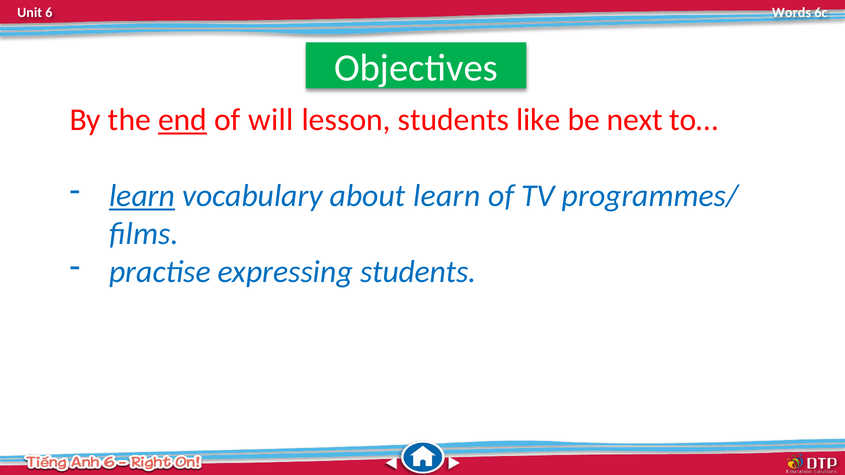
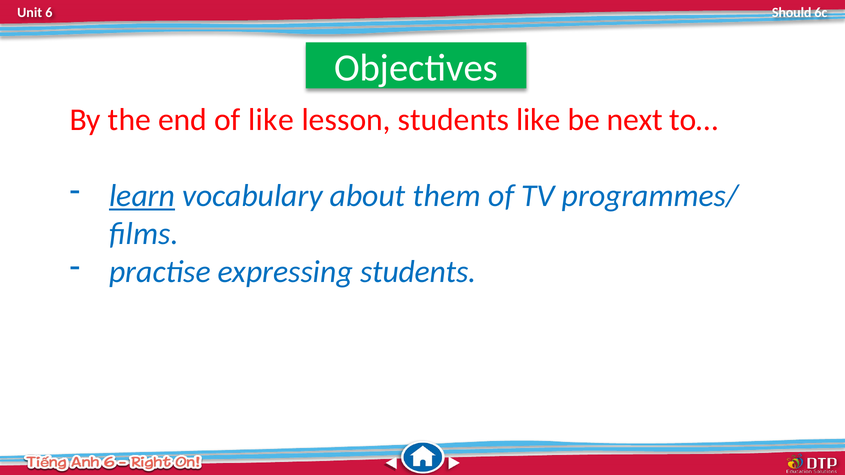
Words: Words -> Should (792, 13)
end underline: present -> none (183, 120)
of will: will -> like (271, 120)
about learn: learn -> them (447, 196)
